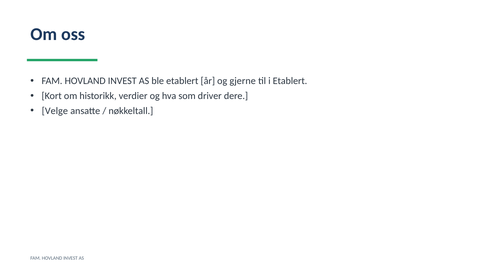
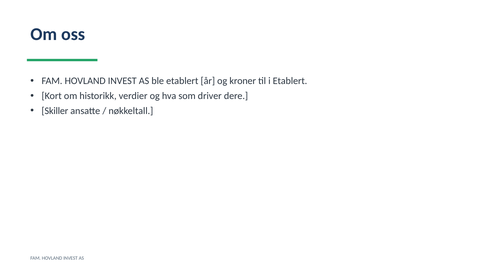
gjerne: gjerne -> kroner (243, 81)
Velge: Velge -> Skiller (55, 111)
